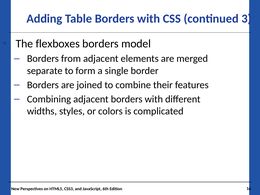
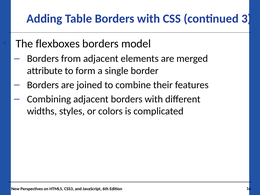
separate: separate -> attribute (45, 71)
